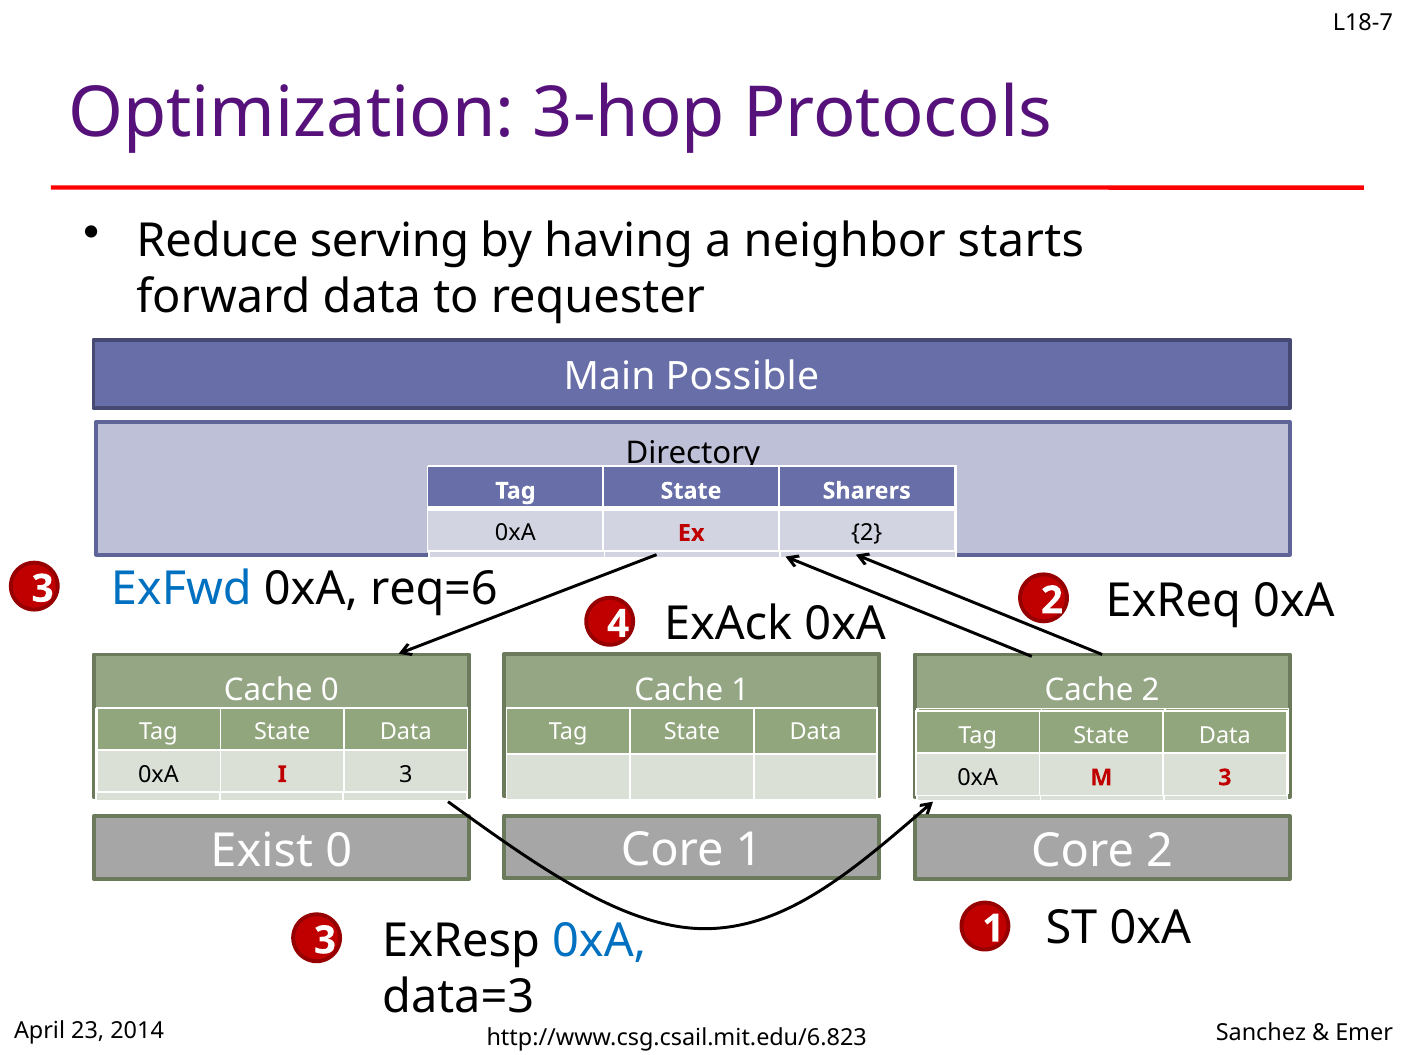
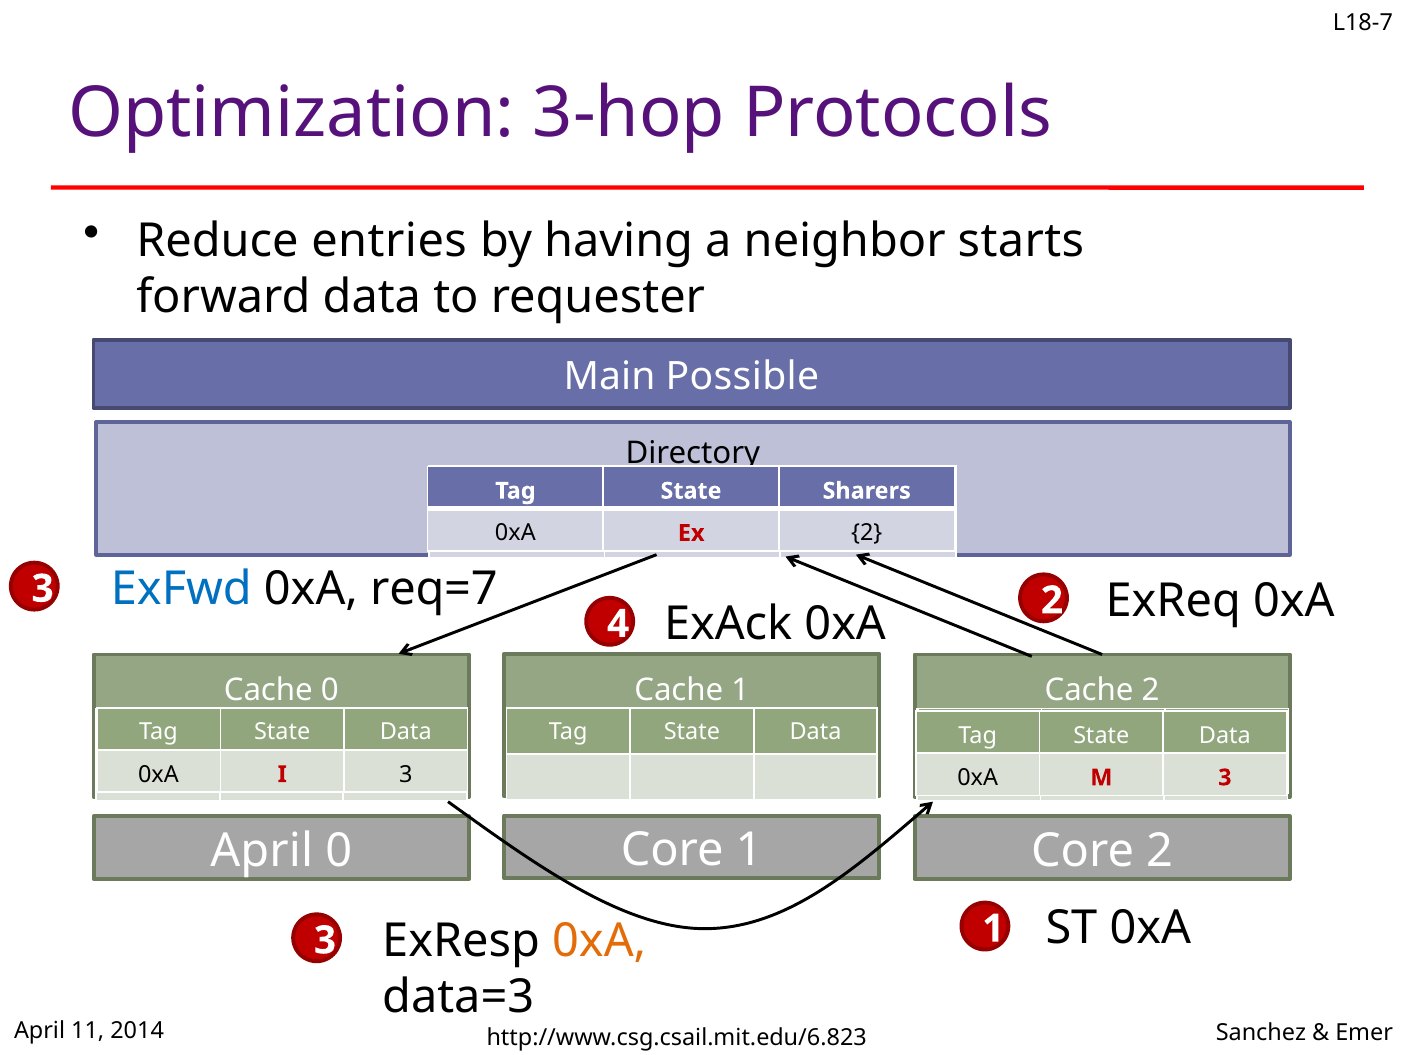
serving: serving -> entries (389, 241)
req=6: req=6 -> req=7 (434, 589)
Exist: Exist -> April (262, 851)
0xA colour: blue -> orange (599, 941)
23: 23 -> 11 (88, 1031)
